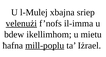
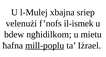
velenużi underline: present -> none (21, 23)
il-imma: il-imma -> il-ismek (79, 23)
ikellimhom: ikellimhom -> ngħidilkom (49, 35)
